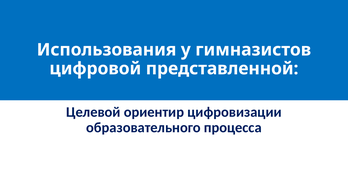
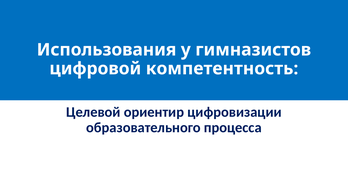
представленной: представленной -> компетентность (222, 68)
